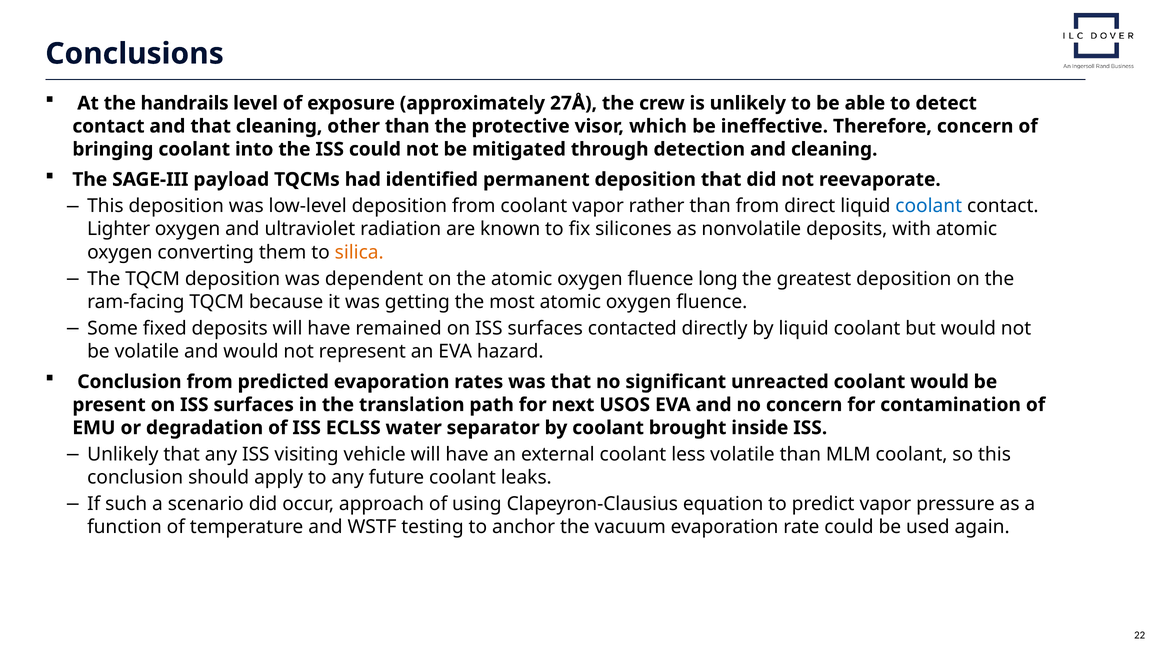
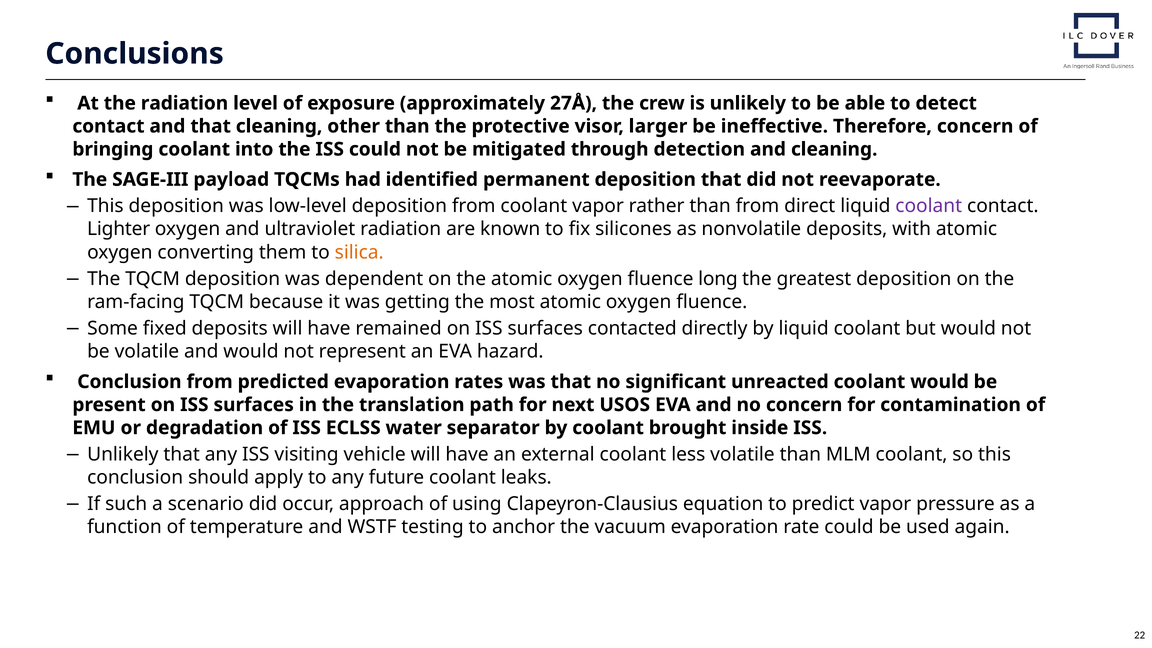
the handrails: handrails -> radiation (185, 103)
which: which -> larger (658, 126)
coolant colour: blue -> purple (929, 206)
